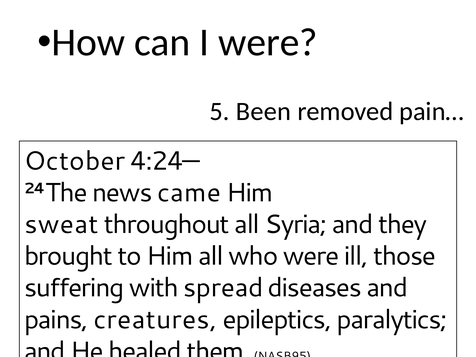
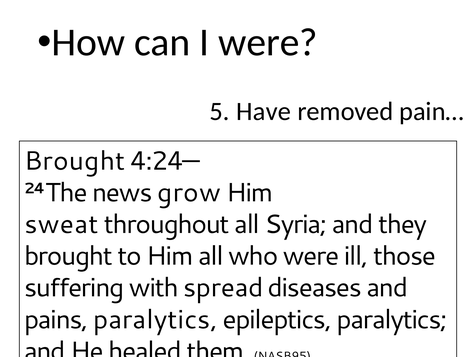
Been: Been -> Have (264, 112)
October: October -> Brought (75, 161)
came: came -> grow (189, 193)
pains creatures: creatures -> paralytics (156, 320)
